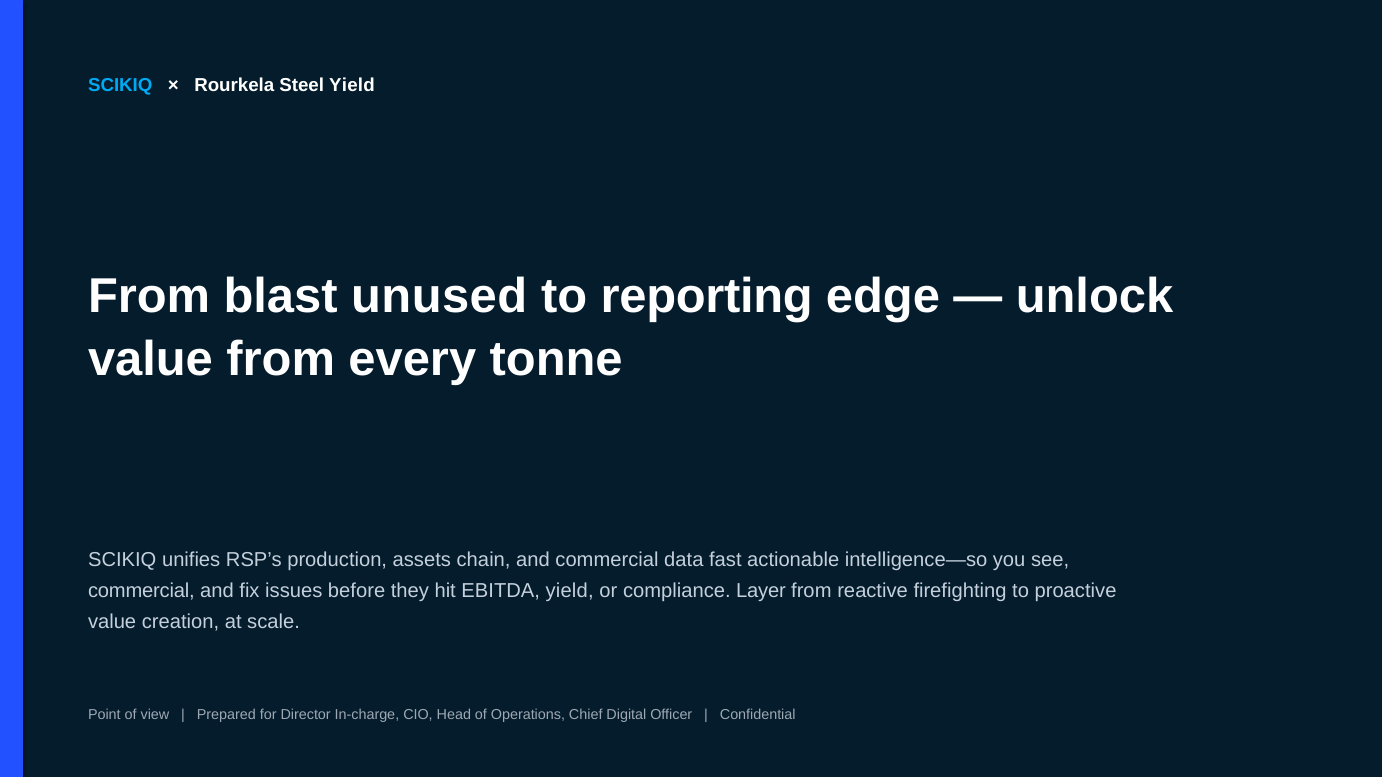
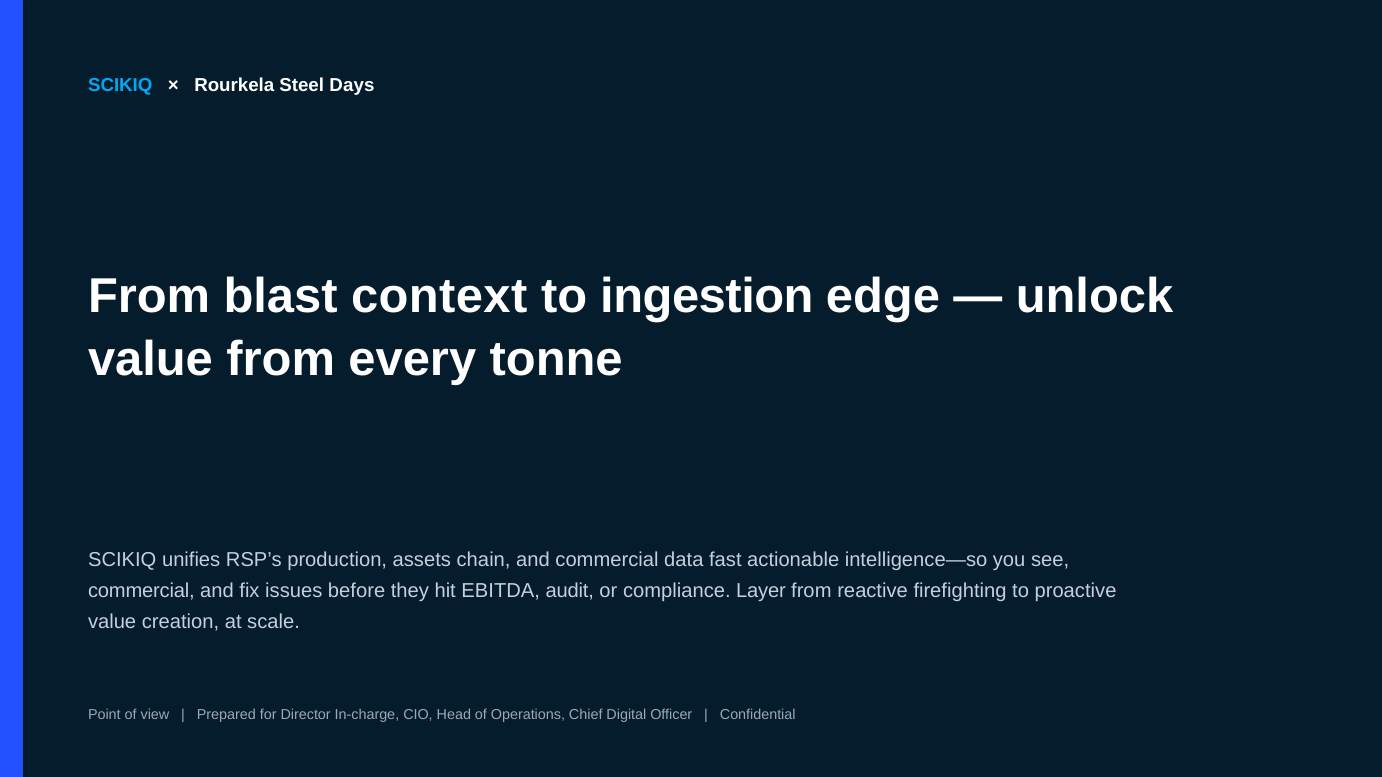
Steel Yield: Yield -> Days (352, 85)
unused: unused -> context (439, 297)
reporting: reporting -> ingestion (707, 297)
EBITDA yield: yield -> audit (570, 591)
